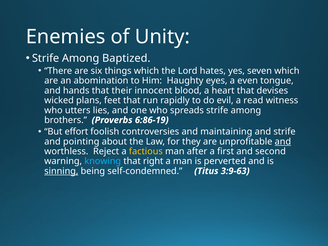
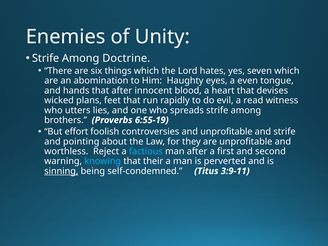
Baptized: Baptized -> Doctrine (126, 58)
that their: their -> after (122, 91)
6:86-19: 6:86-19 -> 6:55-19 (152, 120)
and maintaining: maintaining -> unprofitable (226, 132)
and underline: present -> none (283, 142)
factious colour: yellow -> light blue (146, 151)
right: right -> their (153, 161)
3:9-63: 3:9-63 -> 3:9-11 (235, 171)
